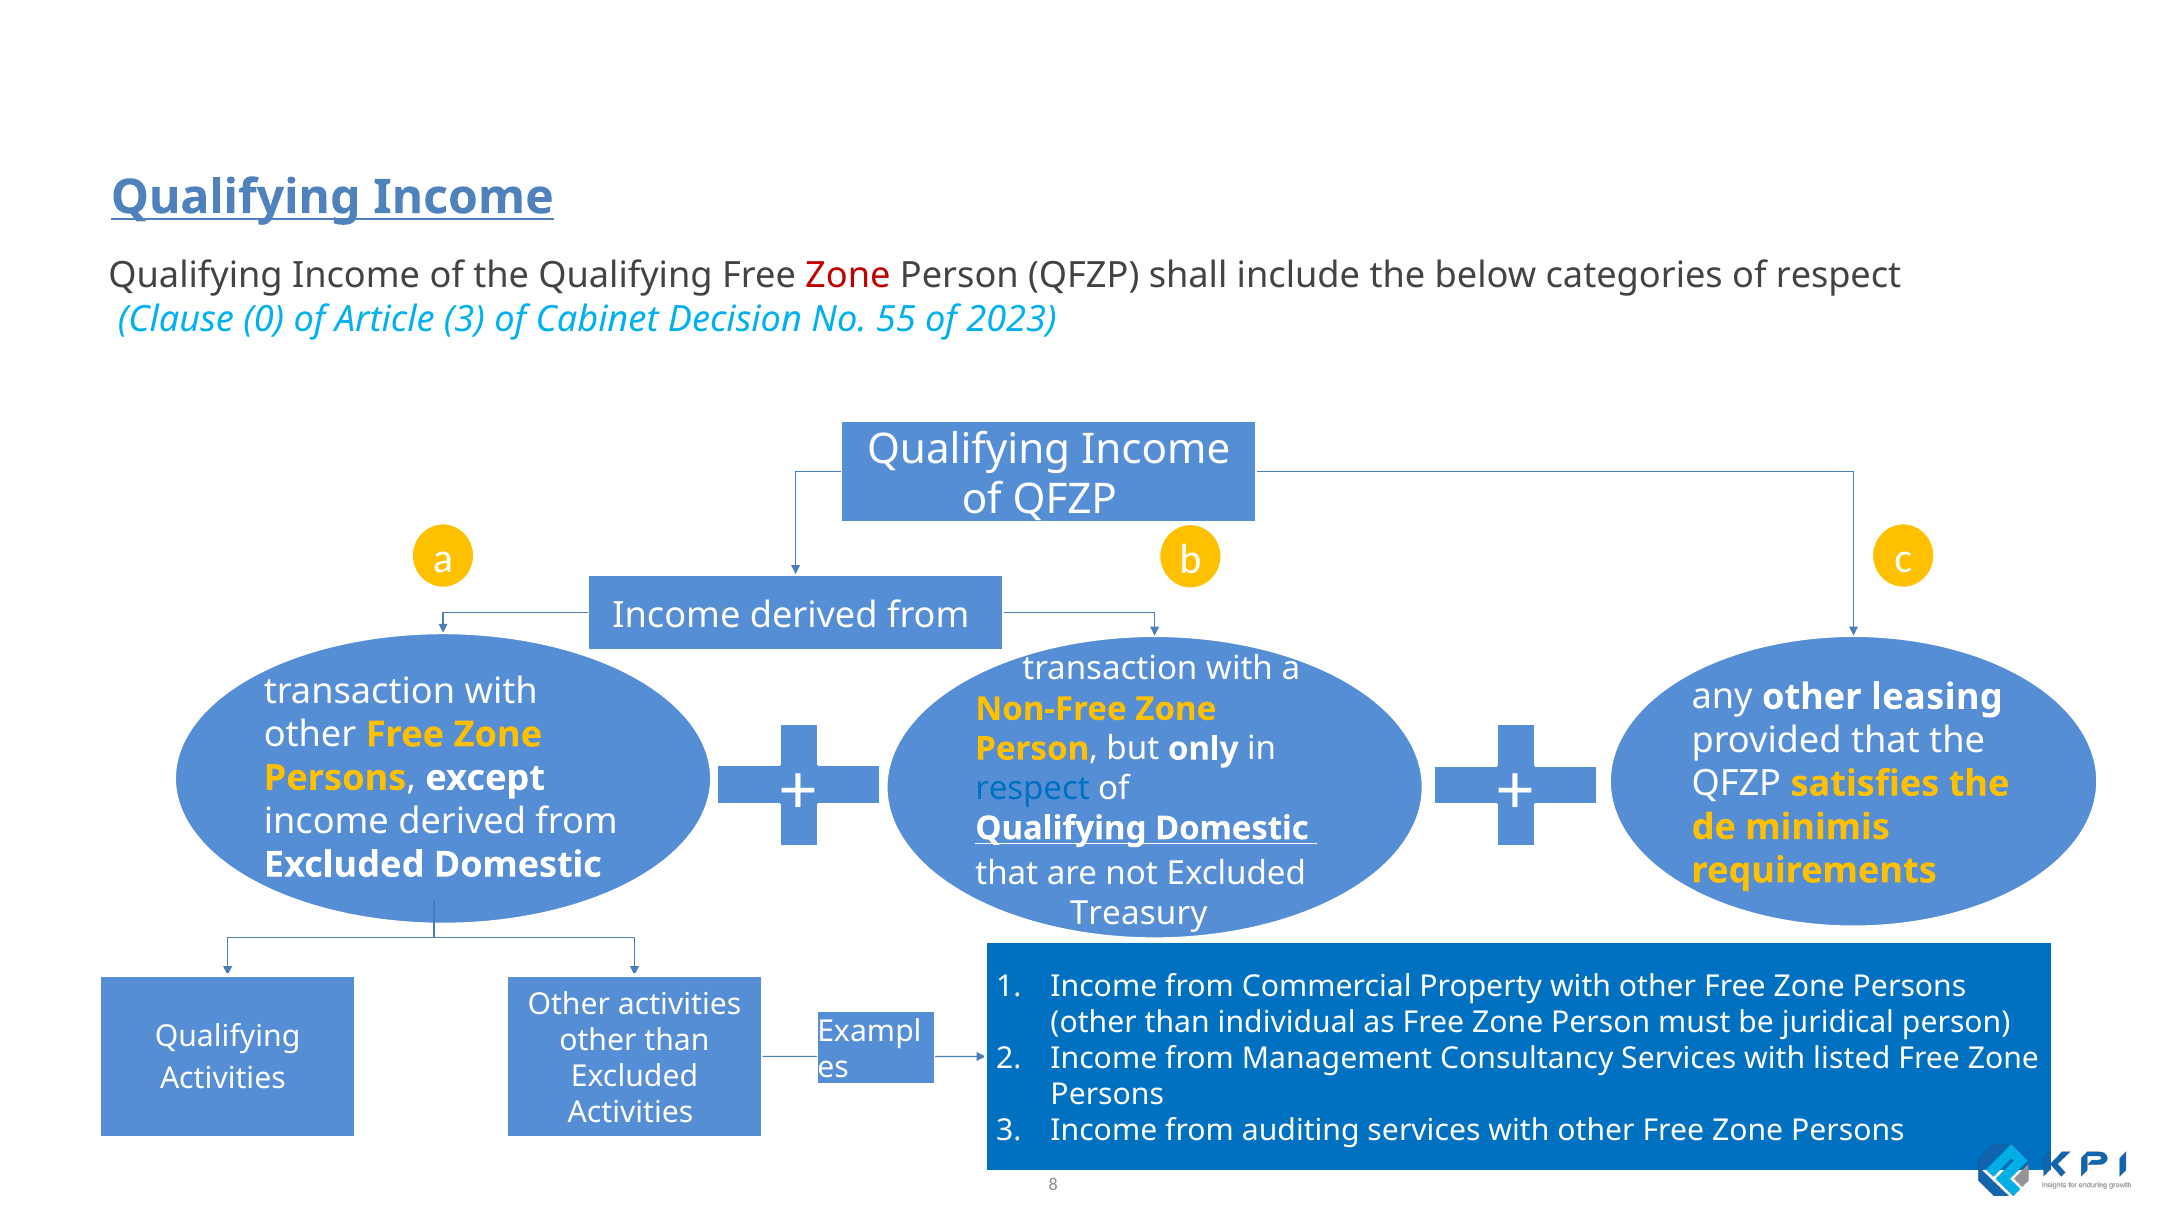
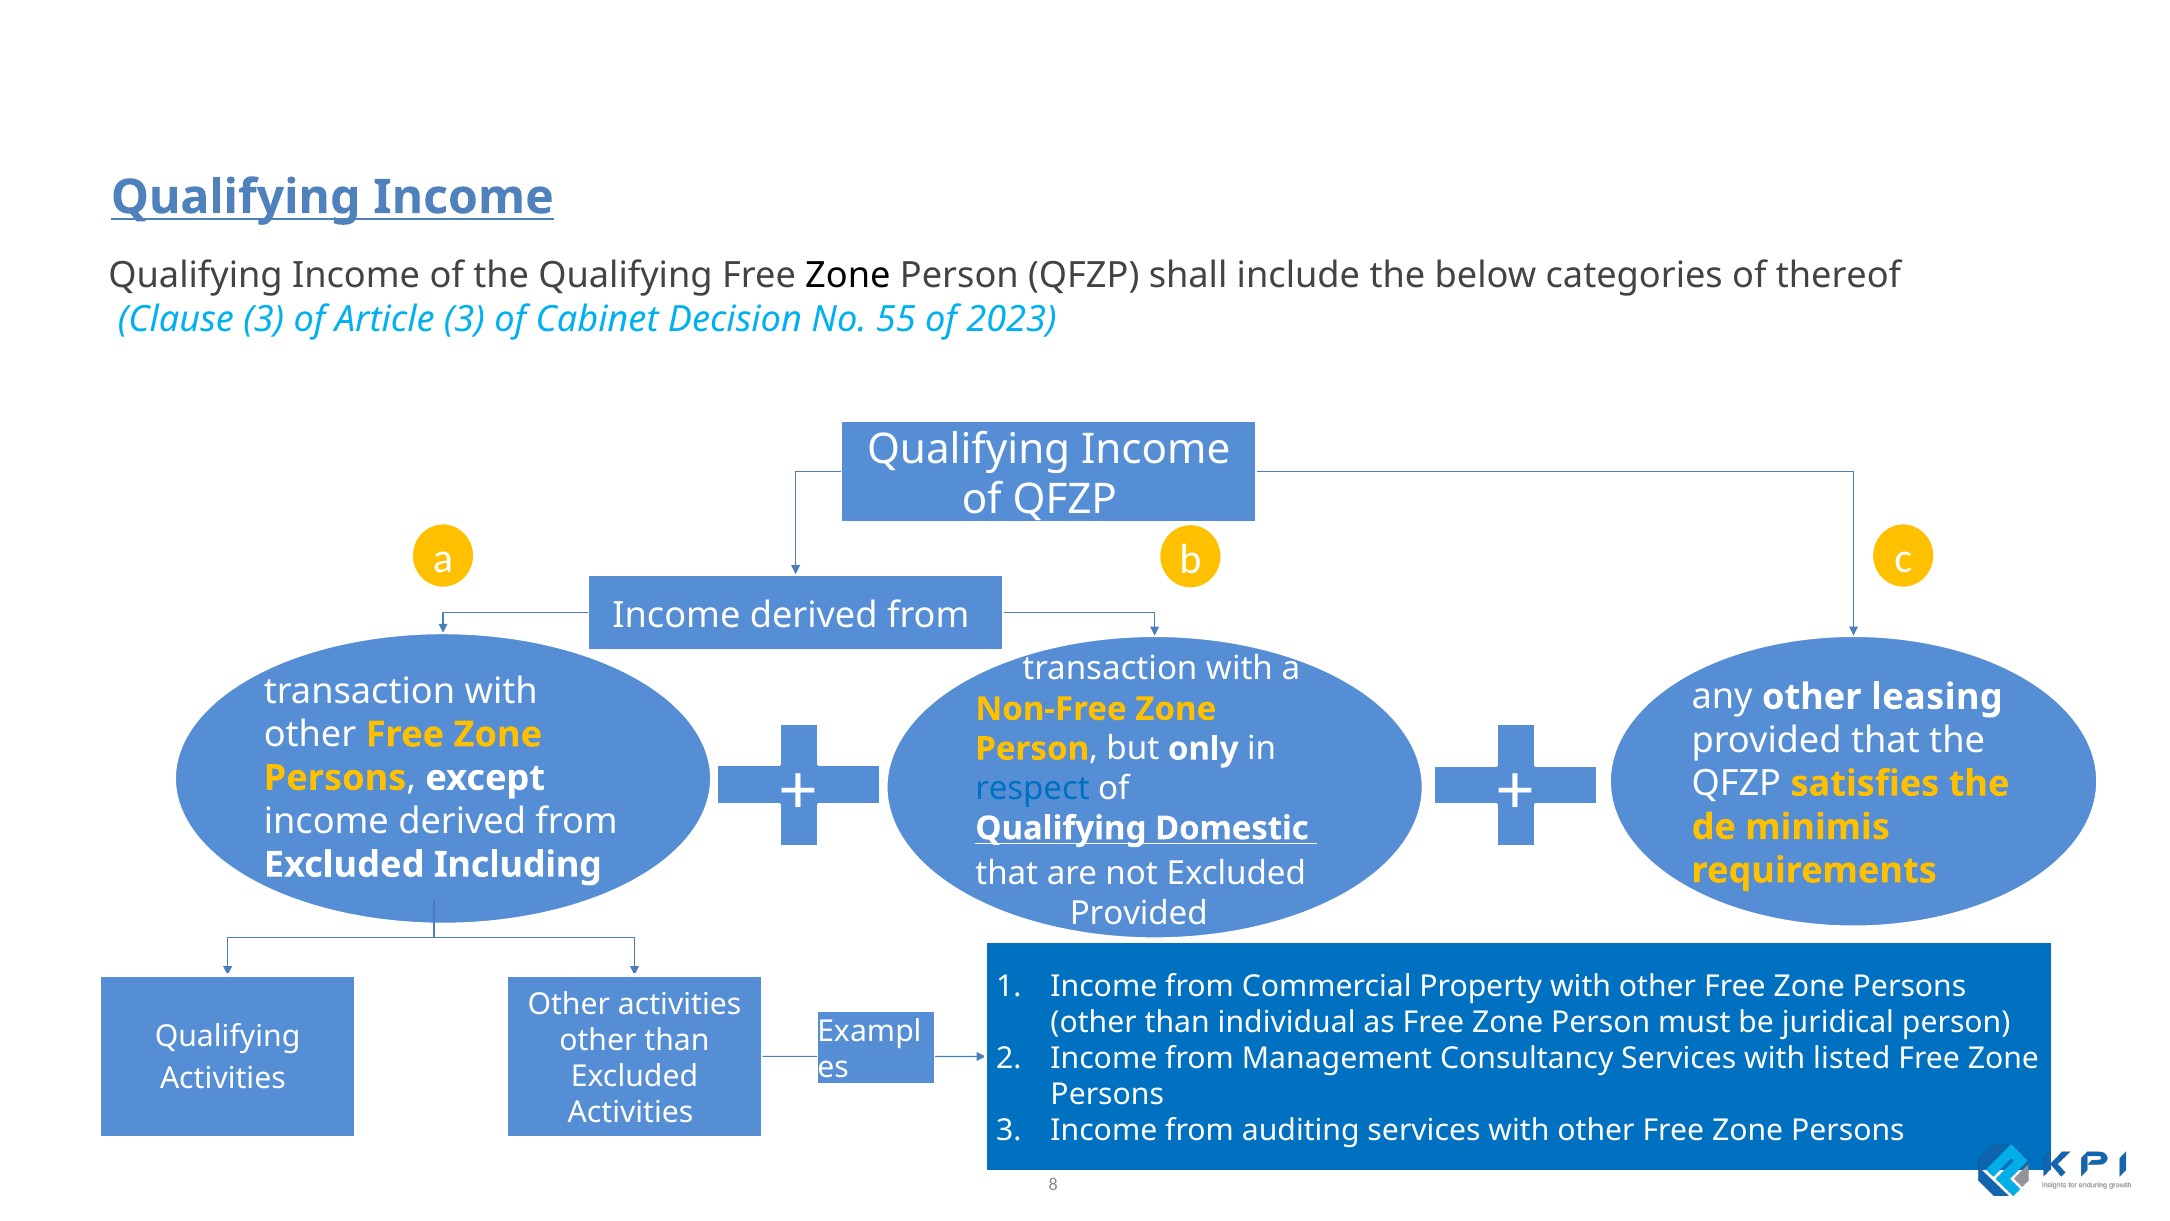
Zone colour: red -> black (848, 276)
of respect: respect -> thereof (1839, 276)
Clause 0: 0 -> 3 (264, 319)
Excluded Domestic: Domestic -> Including (518, 865)
Treasury: Treasury -> Provided (1139, 913)
